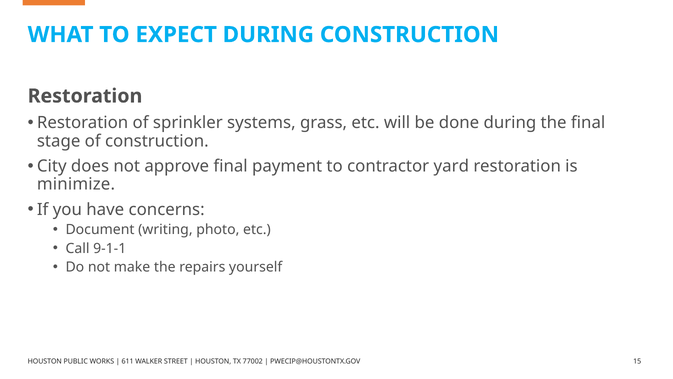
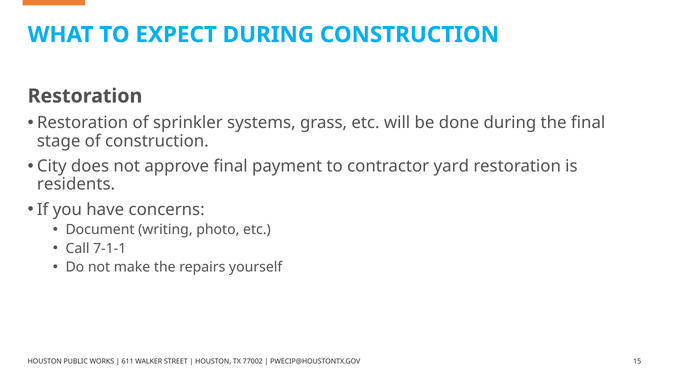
minimize: minimize -> residents (76, 184)
9-1-1: 9-1-1 -> 7-1-1 (110, 248)
